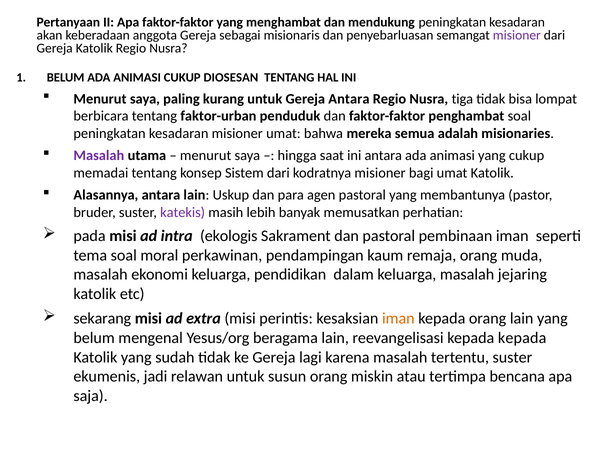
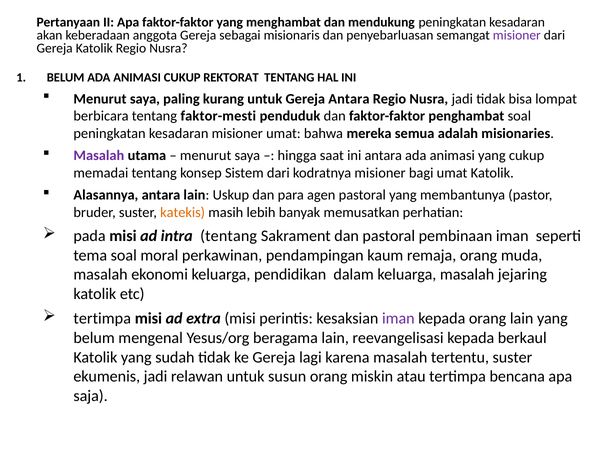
DIOSESAN: DIOSESAN -> REKTORAT (231, 78)
Nusra tiga: tiga -> jadi (462, 99)
faktor-urban: faktor-urban -> faktor-mesti (218, 116)
katekis colour: purple -> orange (183, 212)
intra ekologis: ekologis -> tentang (229, 236)
sekarang: sekarang -> tertimpa (102, 318)
iman colour: orange -> purple (398, 318)
kepada kepada: kepada -> berkaul (522, 338)
